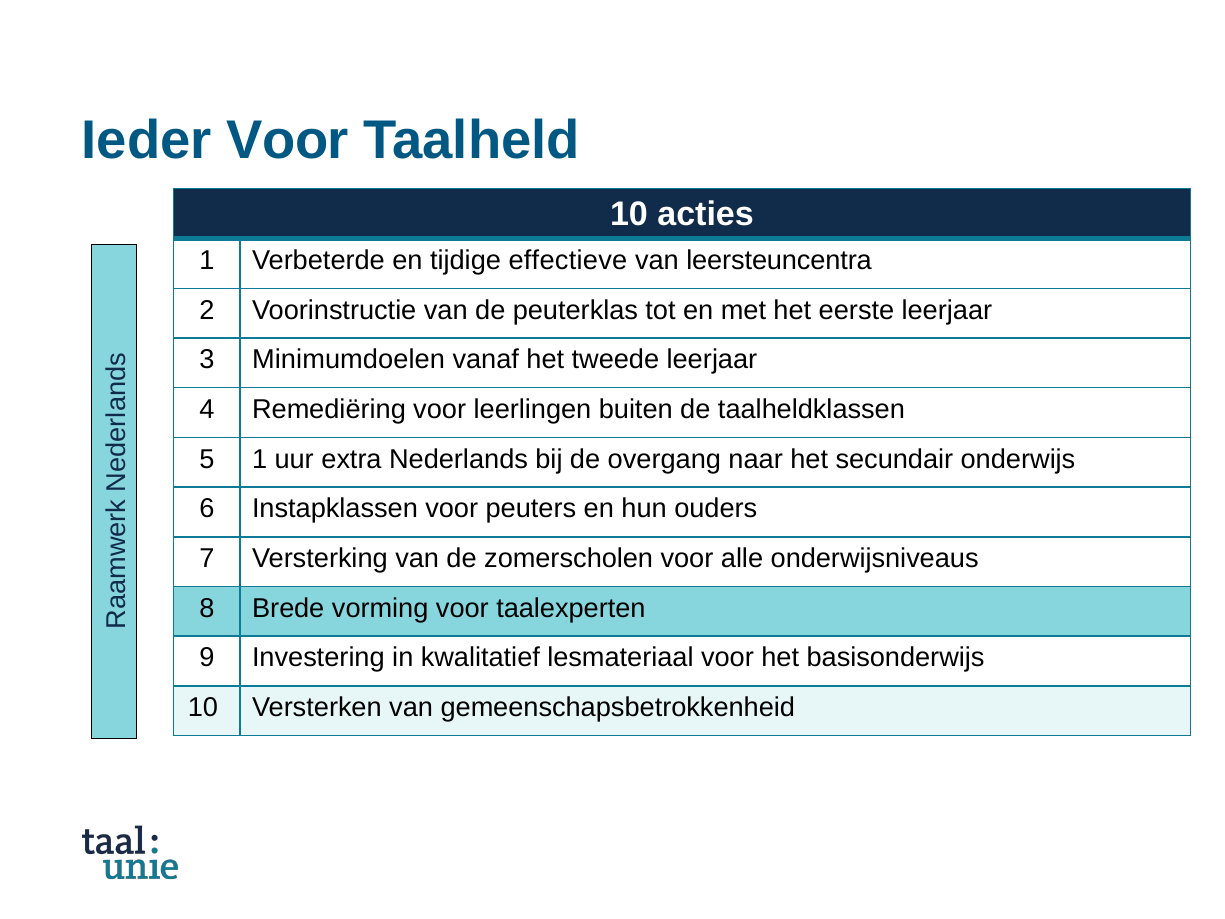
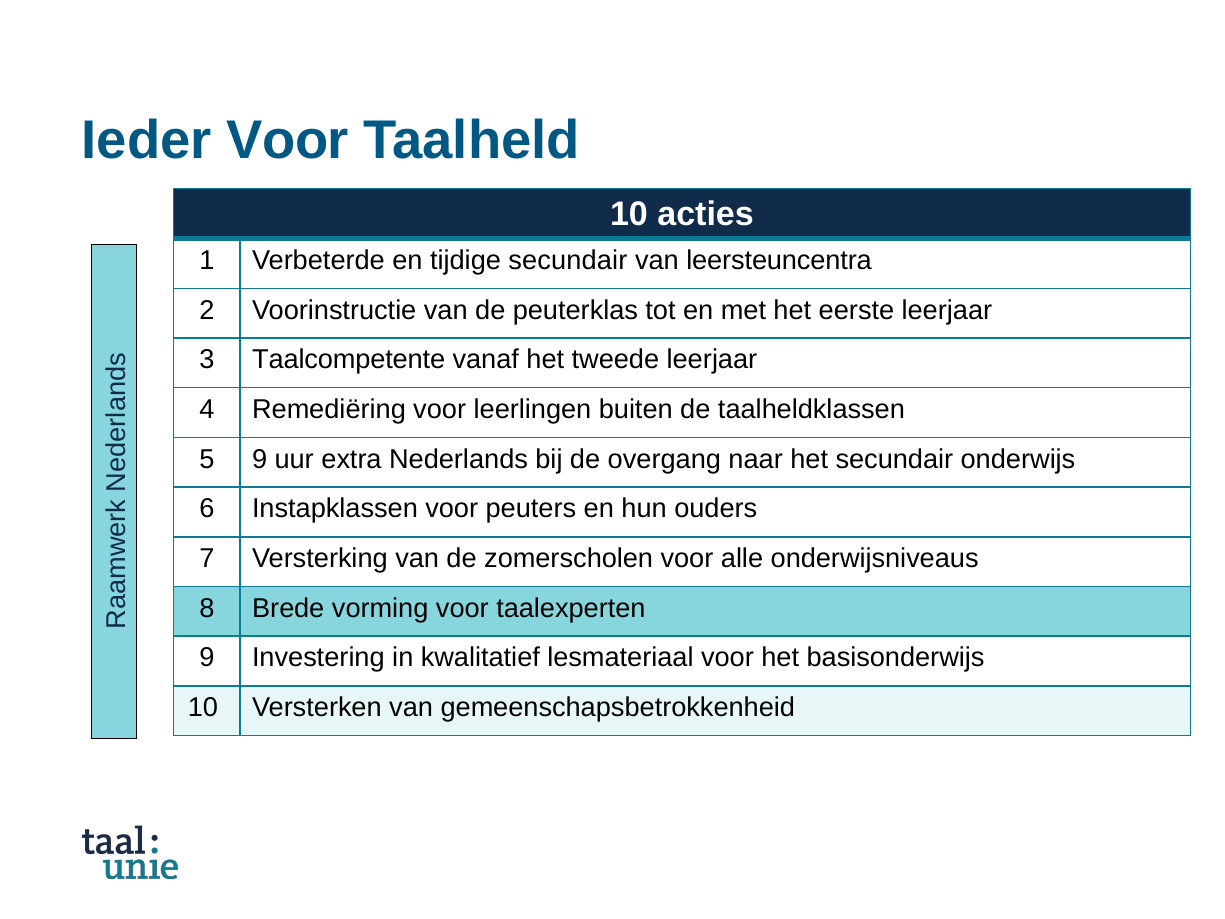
tijdige effectieve: effectieve -> secundair (568, 260)
Minimumdoelen: Minimumdoelen -> Taalcompetente (349, 360)
5 1: 1 -> 9 (260, 459)
